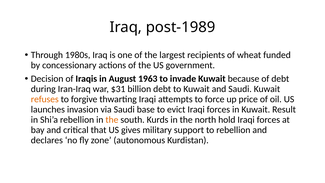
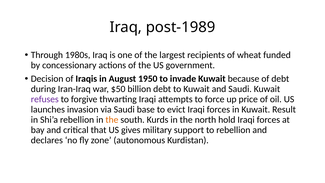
1963: 1963 -> 1950 (148, 79)
$31: $31 -> $50 (118, 89)
refuses colour: orange -> purple (45, 99)
